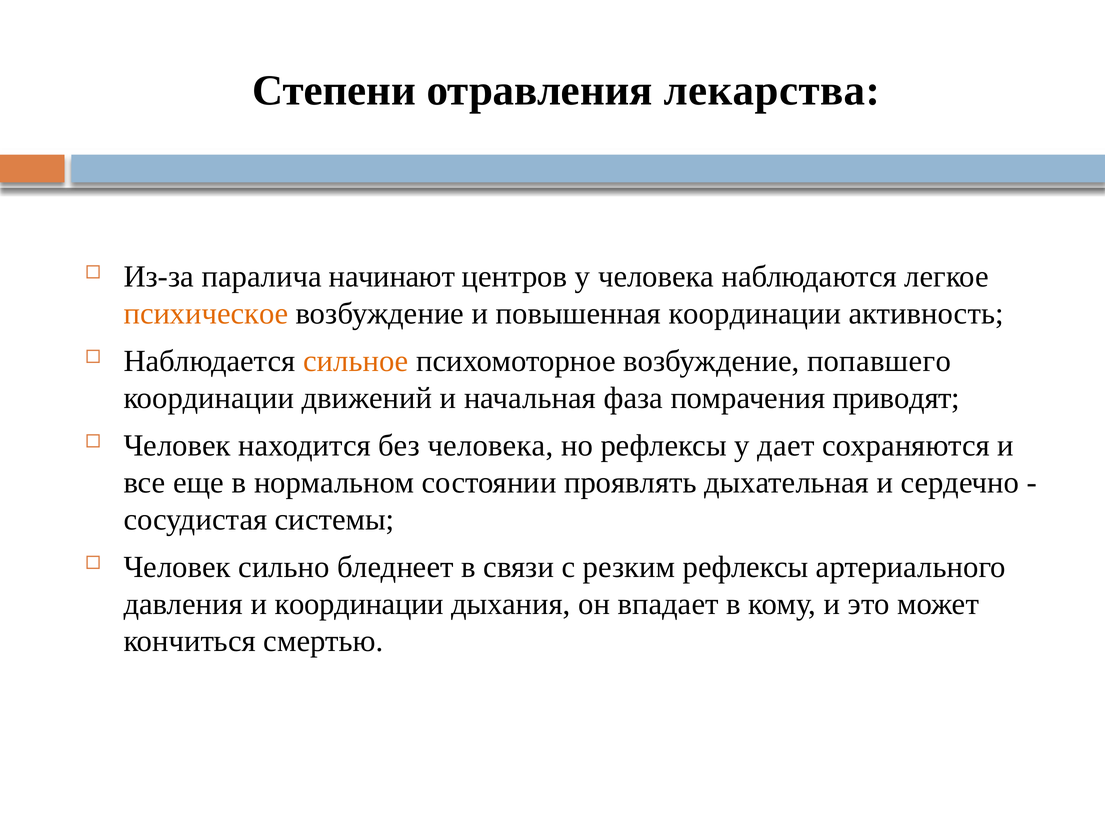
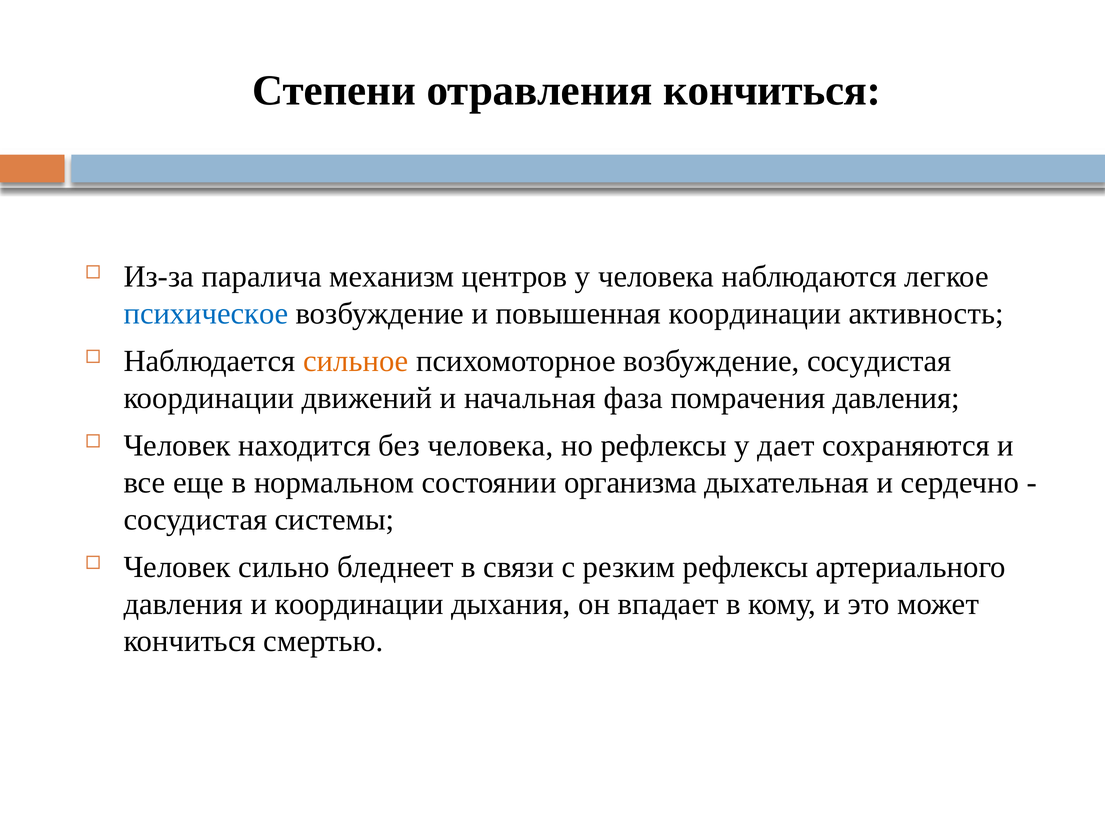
отравления лекарства: лекарства -> кончиться (772, 90)
начинают: начинают -> механизм (392, 276)
психическое colour: orange -> blue (206, 313)
возбуждение попавшего: попавшего -> сосудистая (879, 361)
помрачения приводят: приводят -> давления (896, 398)
проявлять: проявлять -> организма (630, 482)
